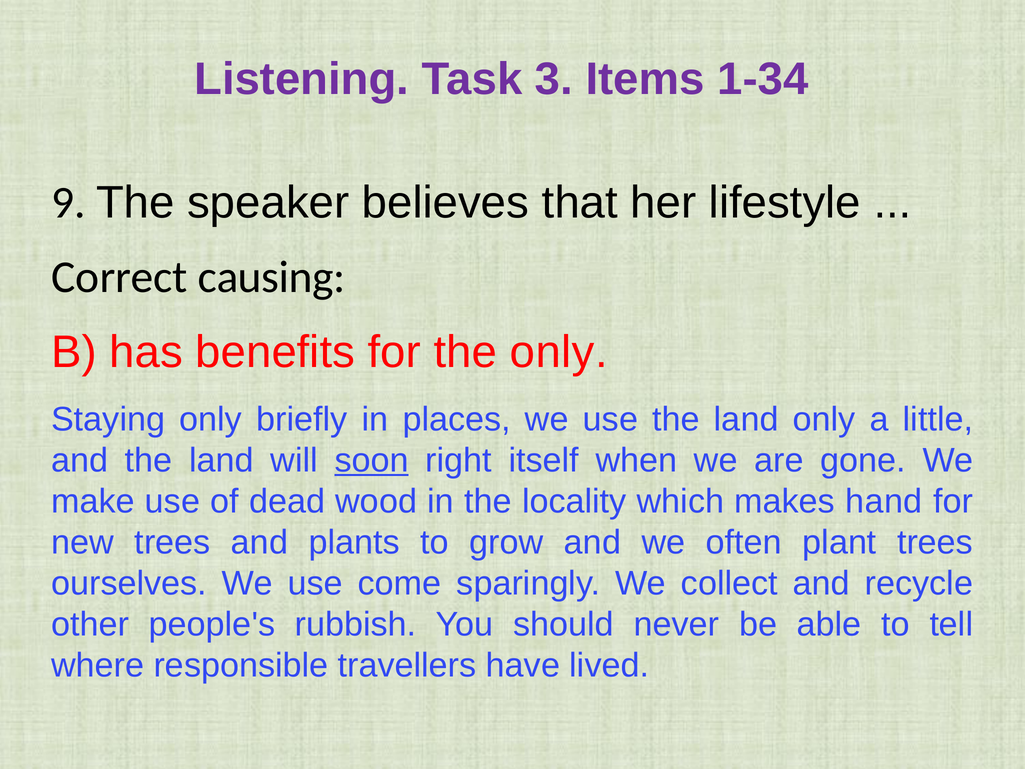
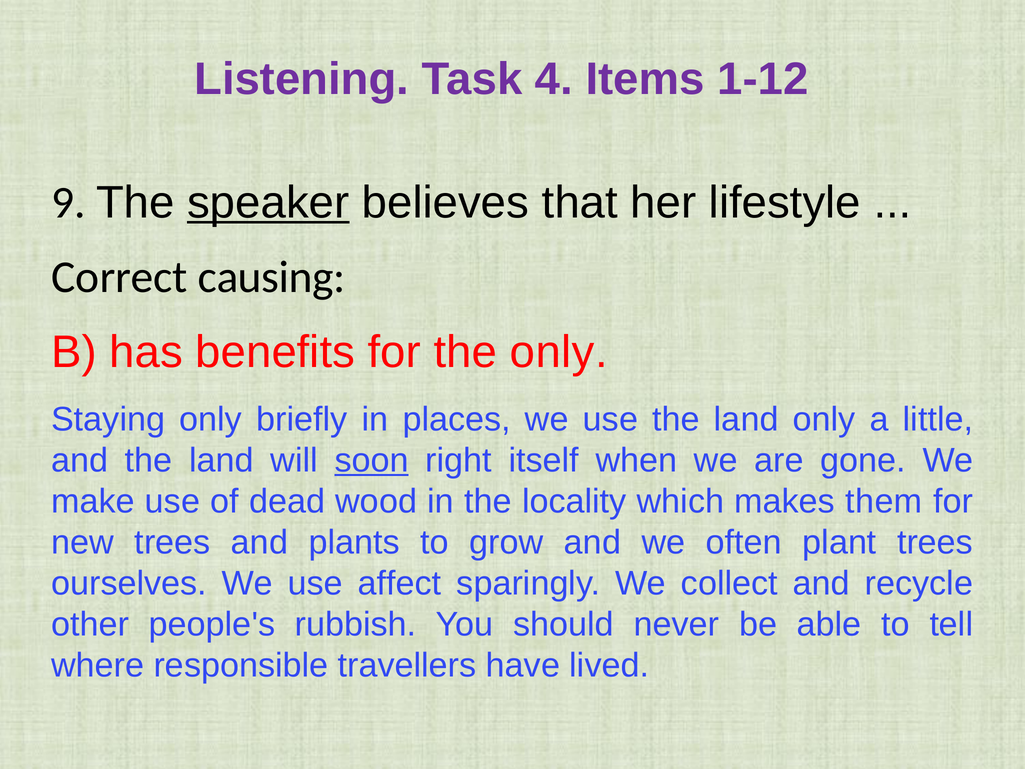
3: 3 -> 4 (554, 79)
1-34: 1-34 -> 1-12 (763, 79)
speaker underline: none -> present (268, 202)
hand: hand -> them (884, 501)
come: come -> affect (400, 583)
